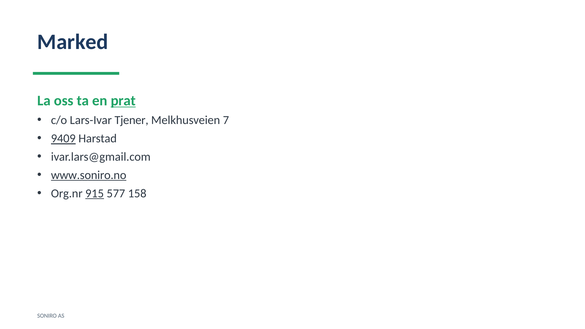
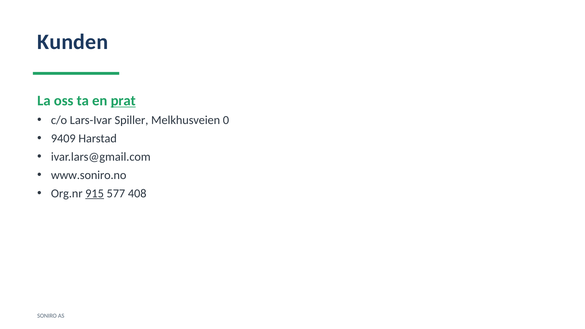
Marked: Marked -> Kunden (73, 42)
Tjener: Tjener -> Spiller (131, 120)
7: 7 -> 0 (226, 120)
9409 underline: present -> none (63, 139)
www.soniro.no underline: present -> none (89, 175)
158: 158 -> 408 (137, 193)
